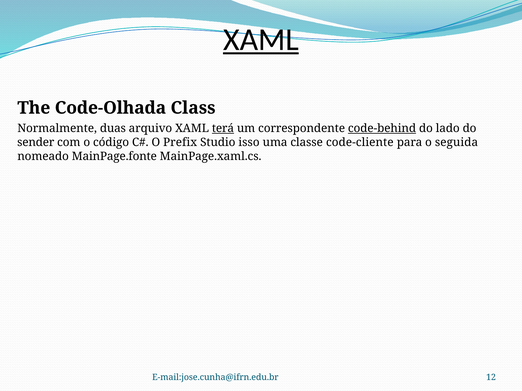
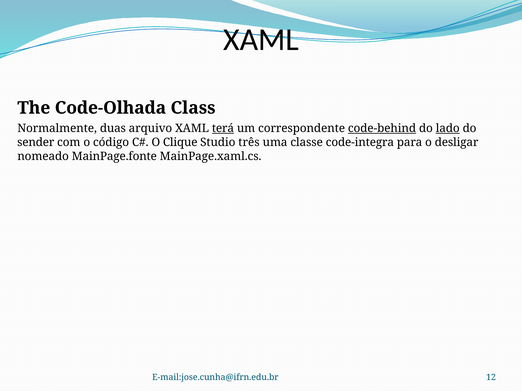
XAML underline: present -> none (261, 40)
lado underline: none -> present (448, 129)
Prefix: Prefix -> Clique (180, 143)
isso: isso -> três (249, 143)
code-cliente: code-cliente -> code-integra (360, 143)
seguida: seguida -> desligar (457, 143)
